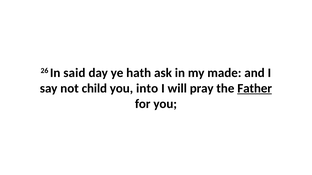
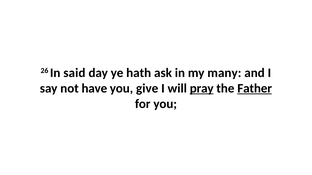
made: made -> many (224, 73)
child: child -> have (94, 89)
into: into -> give (147, 89)
pray underline: none -> present (202, 89)
